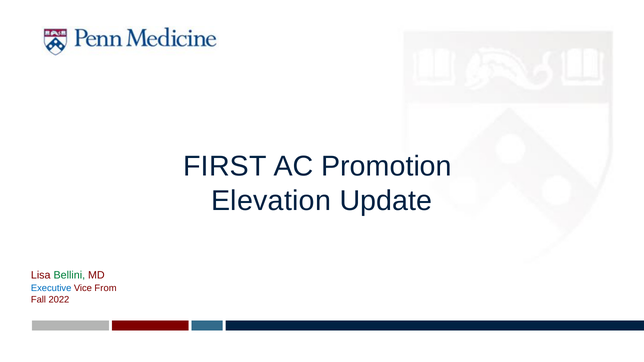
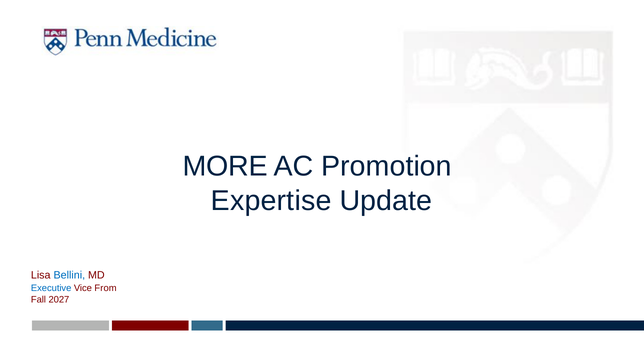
FIRST: FIRST -> MORE (225, 167)
Elevation: Elevation -> Expertise (271, 201)
Bellini colour: green -> blue (69, 275)
2022: 2022 -> 2027 (59, 300)
